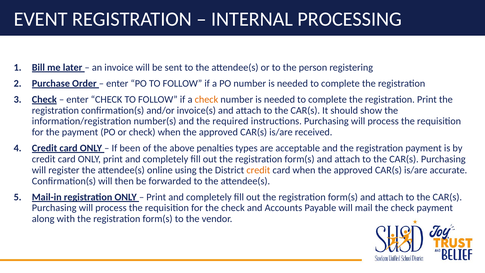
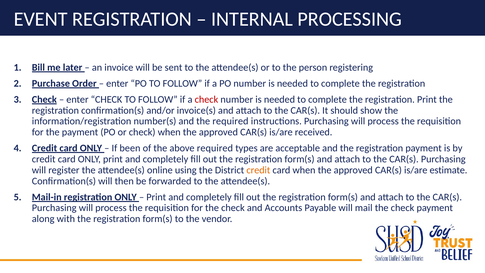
check colour: orange -> red (206, 99)
above penalties: penalties -> required (215, 148)
accurate: accurate -> estimate (448, 170)
